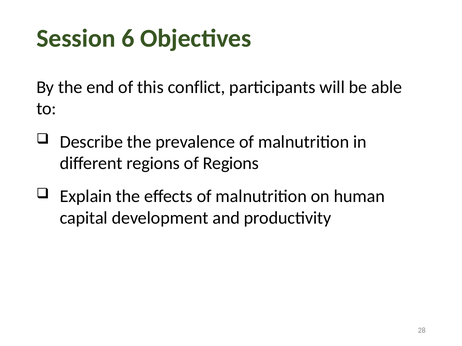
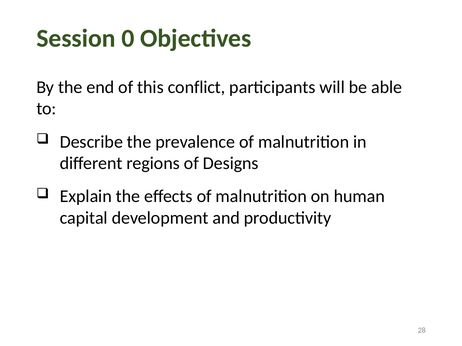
6: 6 -> 0 (128, 39)
of Regions: Regions -> Designs (231, 164)
